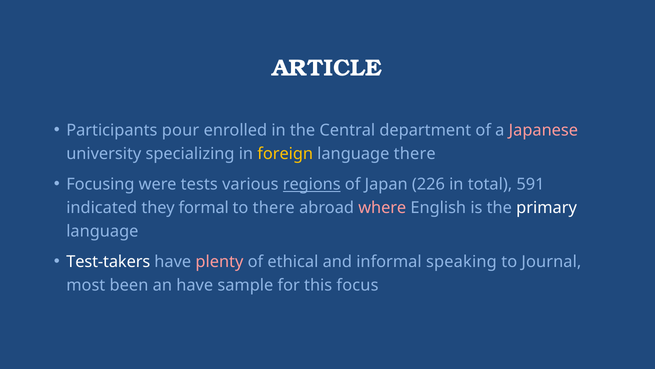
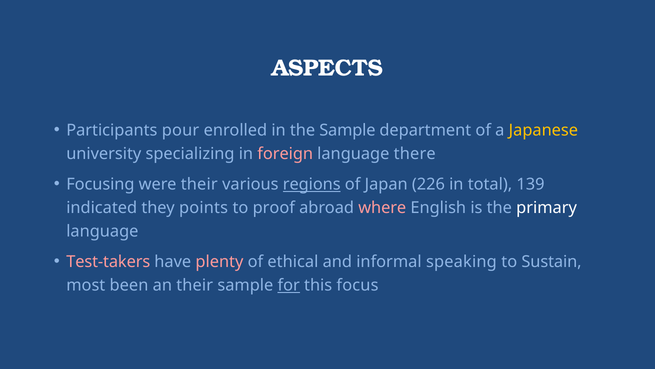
ARTICLE: ARTICLE -> ASPECTS (327, 68)
the Central: Central -> Sample (347, 130)
Japanese colour: pink -> yellow (543, 130)
foreign colour: yellow -> pink (285, 154)
were tests: tests -> their (199, 184)
591: 591 -> 139 (530, 184)
formal: formal -> points (204, 208)
to there: there -> proof (274, 208)
Test-takers colour: white -> pink (108, 261)
Journal: Journal -> Sustain (552, 261)
an have: have -> their (195, 285)
for underline: none -> present (289, 285)
